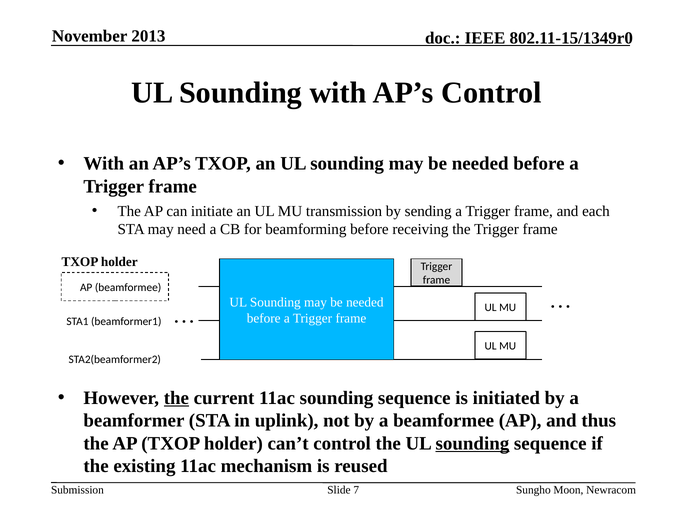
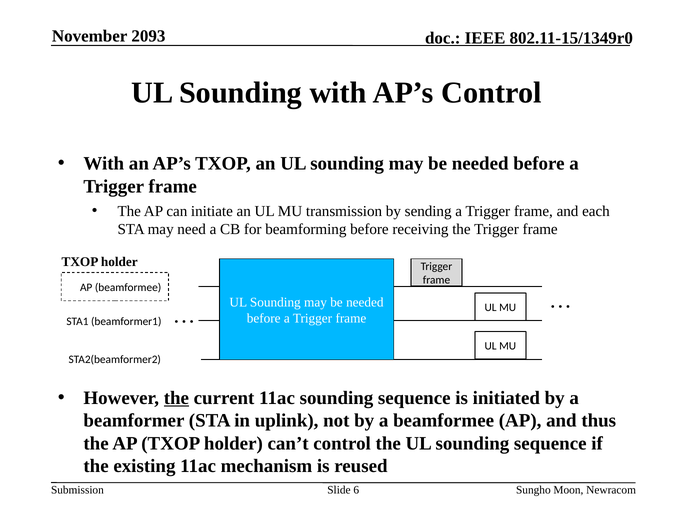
2013: 2013 -> 2093 (148, 36)
sounding underline: present -> none (472, 443)
7: 7 -> 6 (356, 490)
